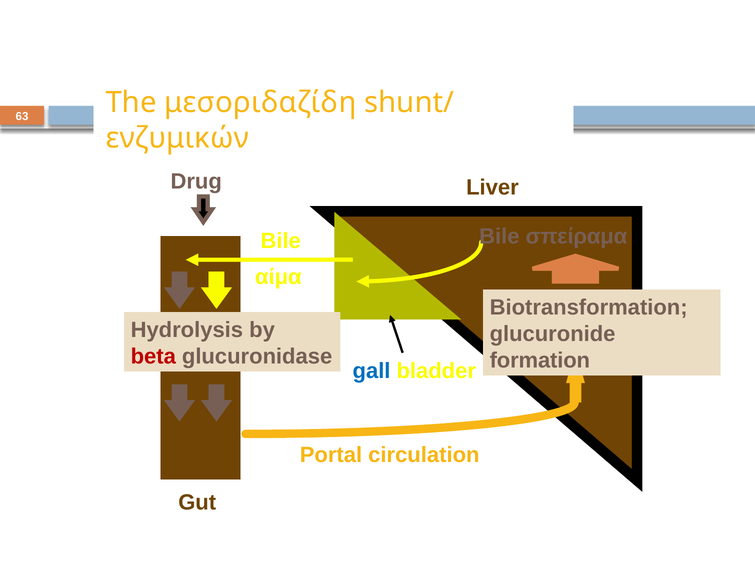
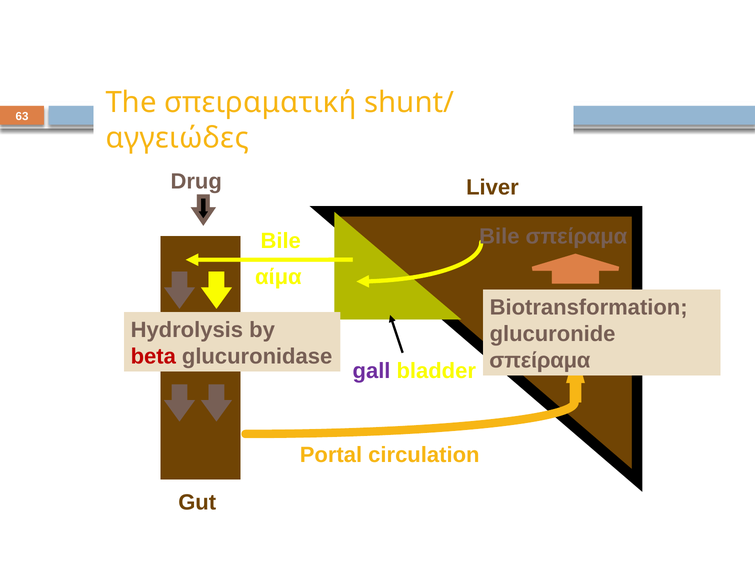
μεσοριδαζίδη: μεσοριδαζίδη -> σπειραματική (260, 102)
ενζυμικών: ενζυμικών -> αγγειώδες (177, 138)
formation: formation -> σπείραμα (540, 360)
gall colour: blue -> purple (372, 370)
